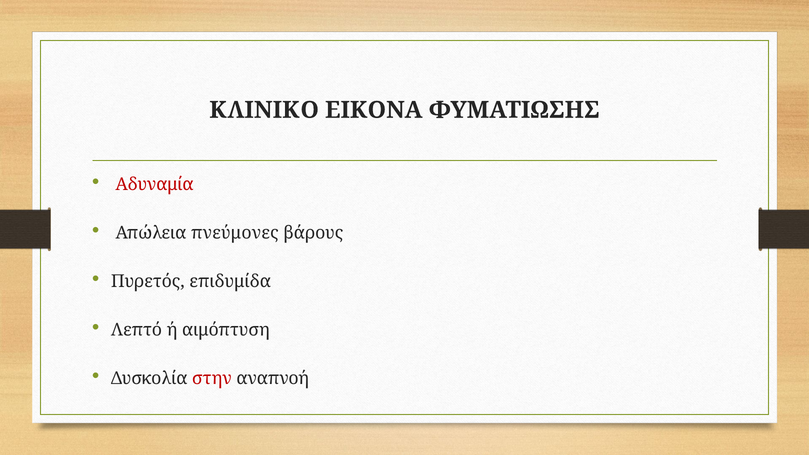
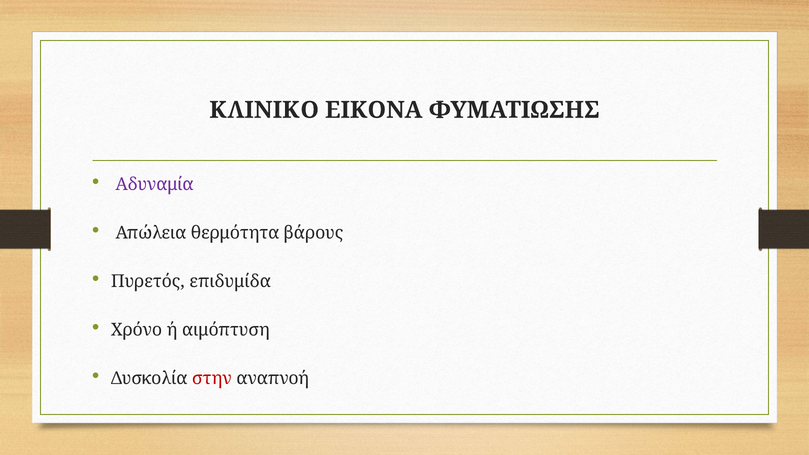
Αδυναμία colour: red -> purple (155, 185)
πνεύμονες: πνεύμονες -> θερμότητα (235, 233)
Λεπτό: Λεπτό -> Χρόνο (137, 330)
